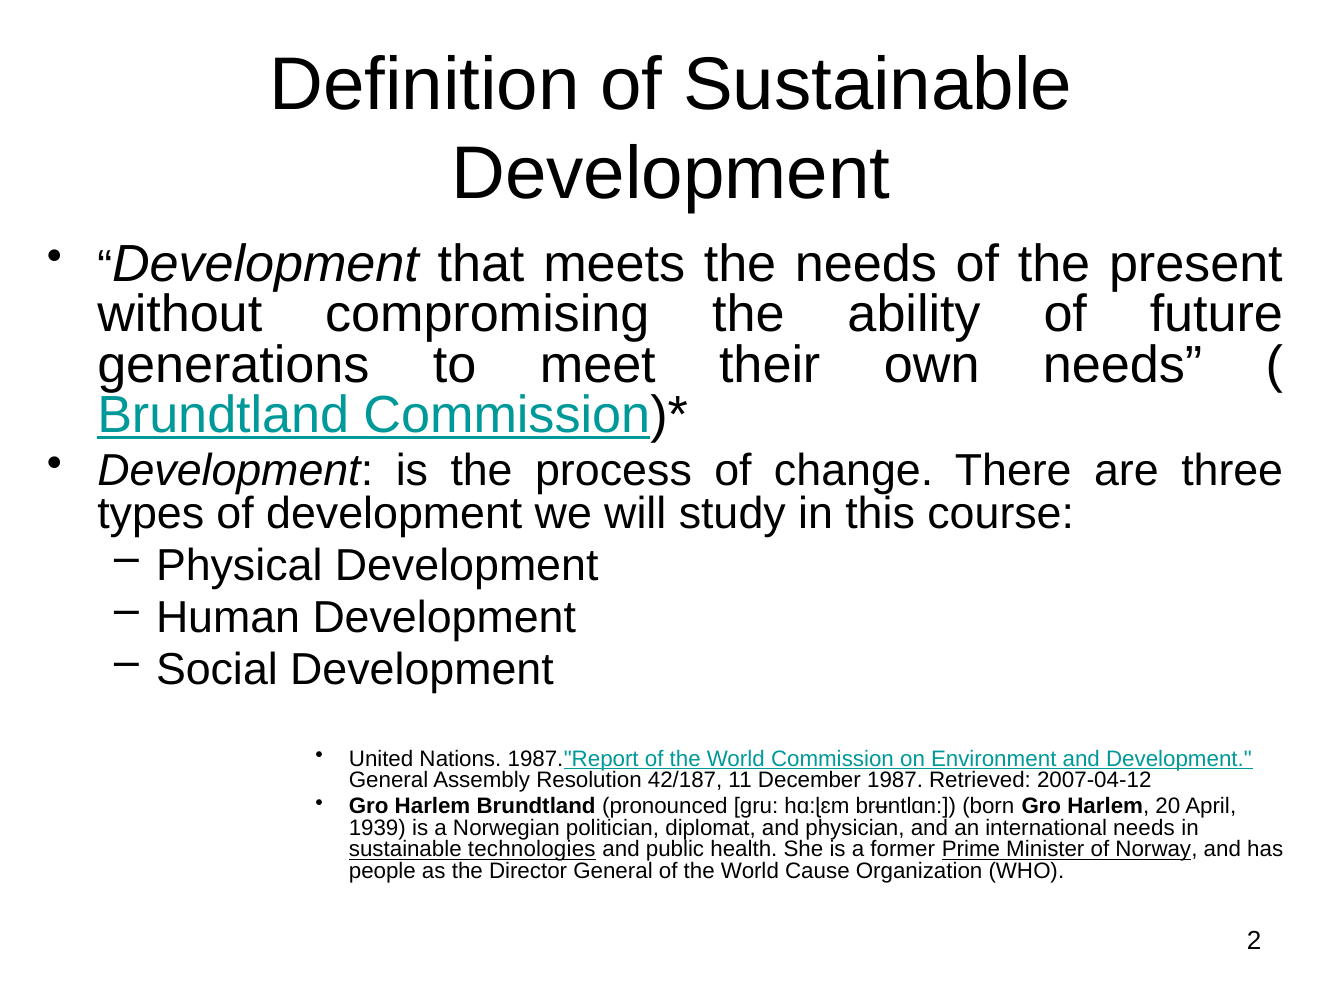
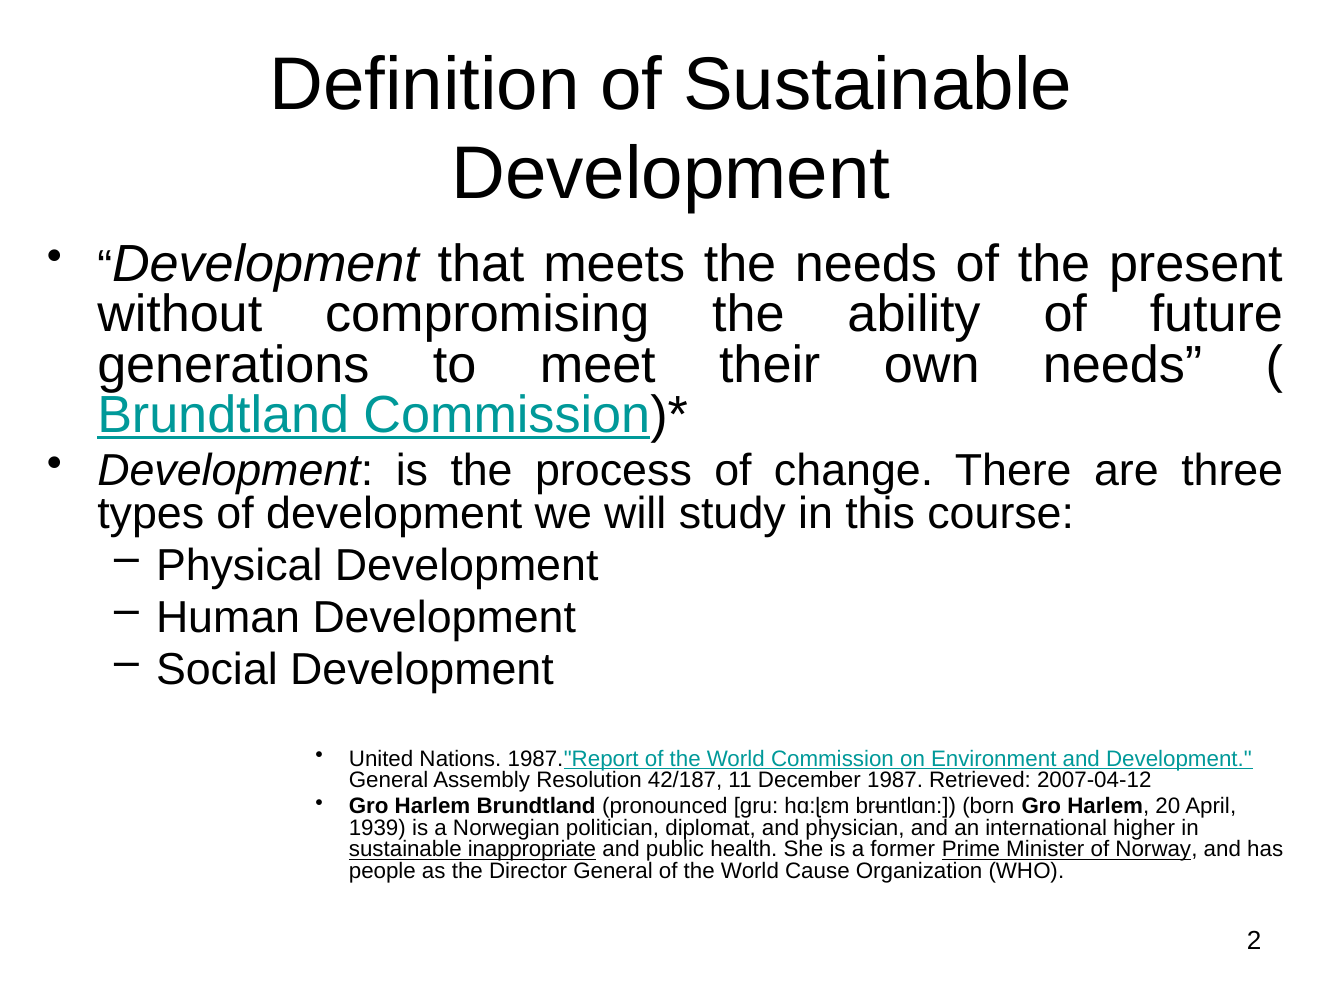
international needs: needs -> higher (1144, 828)
technologies: technologies -> inappropriate (532, 849)
